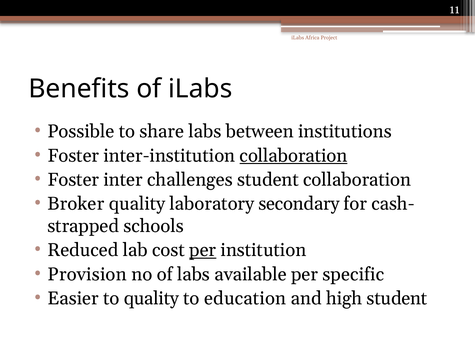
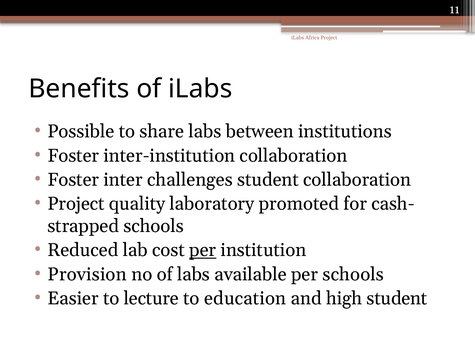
collaboration underline: present -> none (294, 156)
Broker: Broker -> Project (76, 204)
secondary: secondary -> promoted (299, 204)
per specific: specific -> schools (353, 275)
to quality: quality -> lecture (151, 299)
